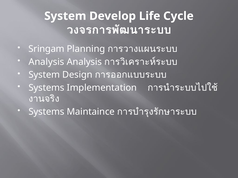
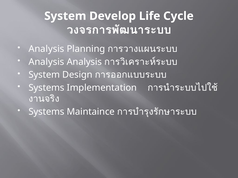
Sringam: Sringam -> Analysis (46, 49)
